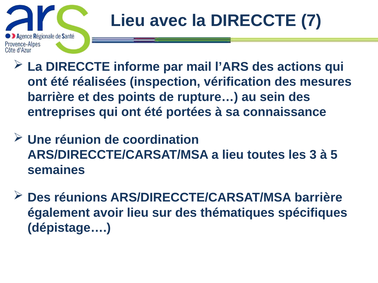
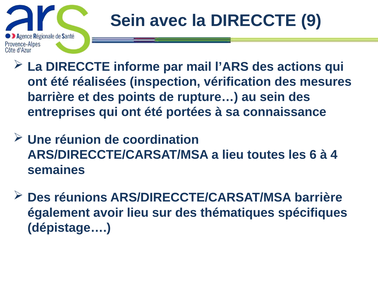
Lieu: Lieu -> Sein (128, 21)
7: 7 -> 9 (311, 21)
3: 3 -> 6 (313, 155)
5: 5 -> 4 (334, 155)
